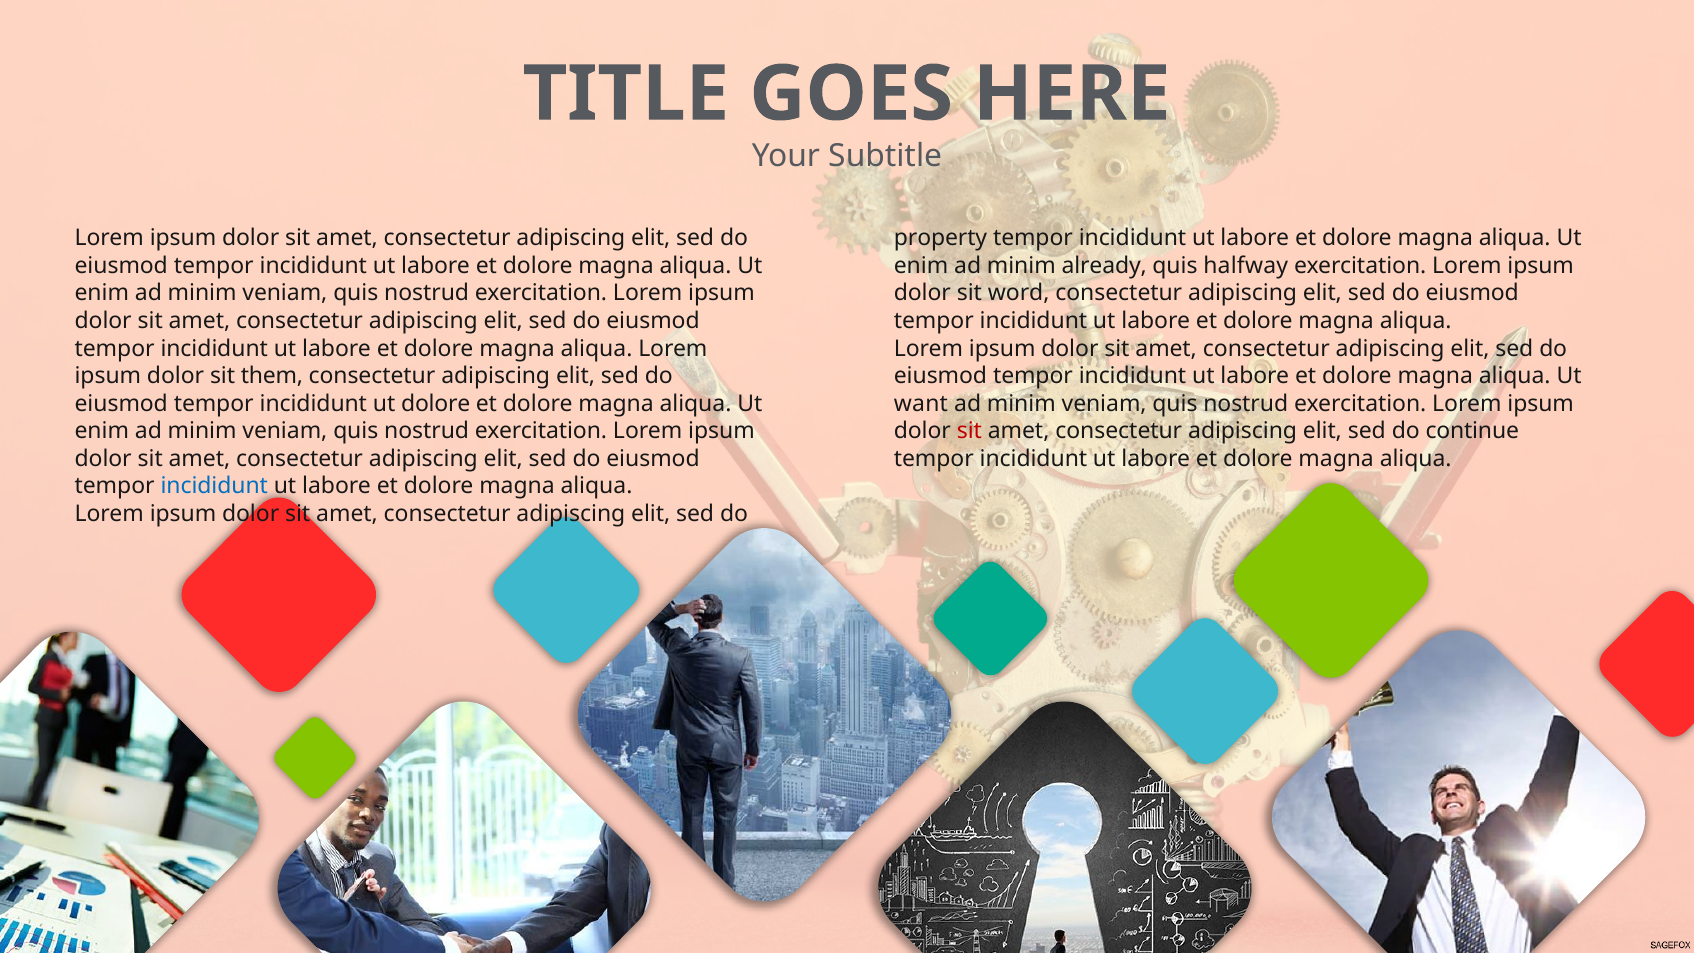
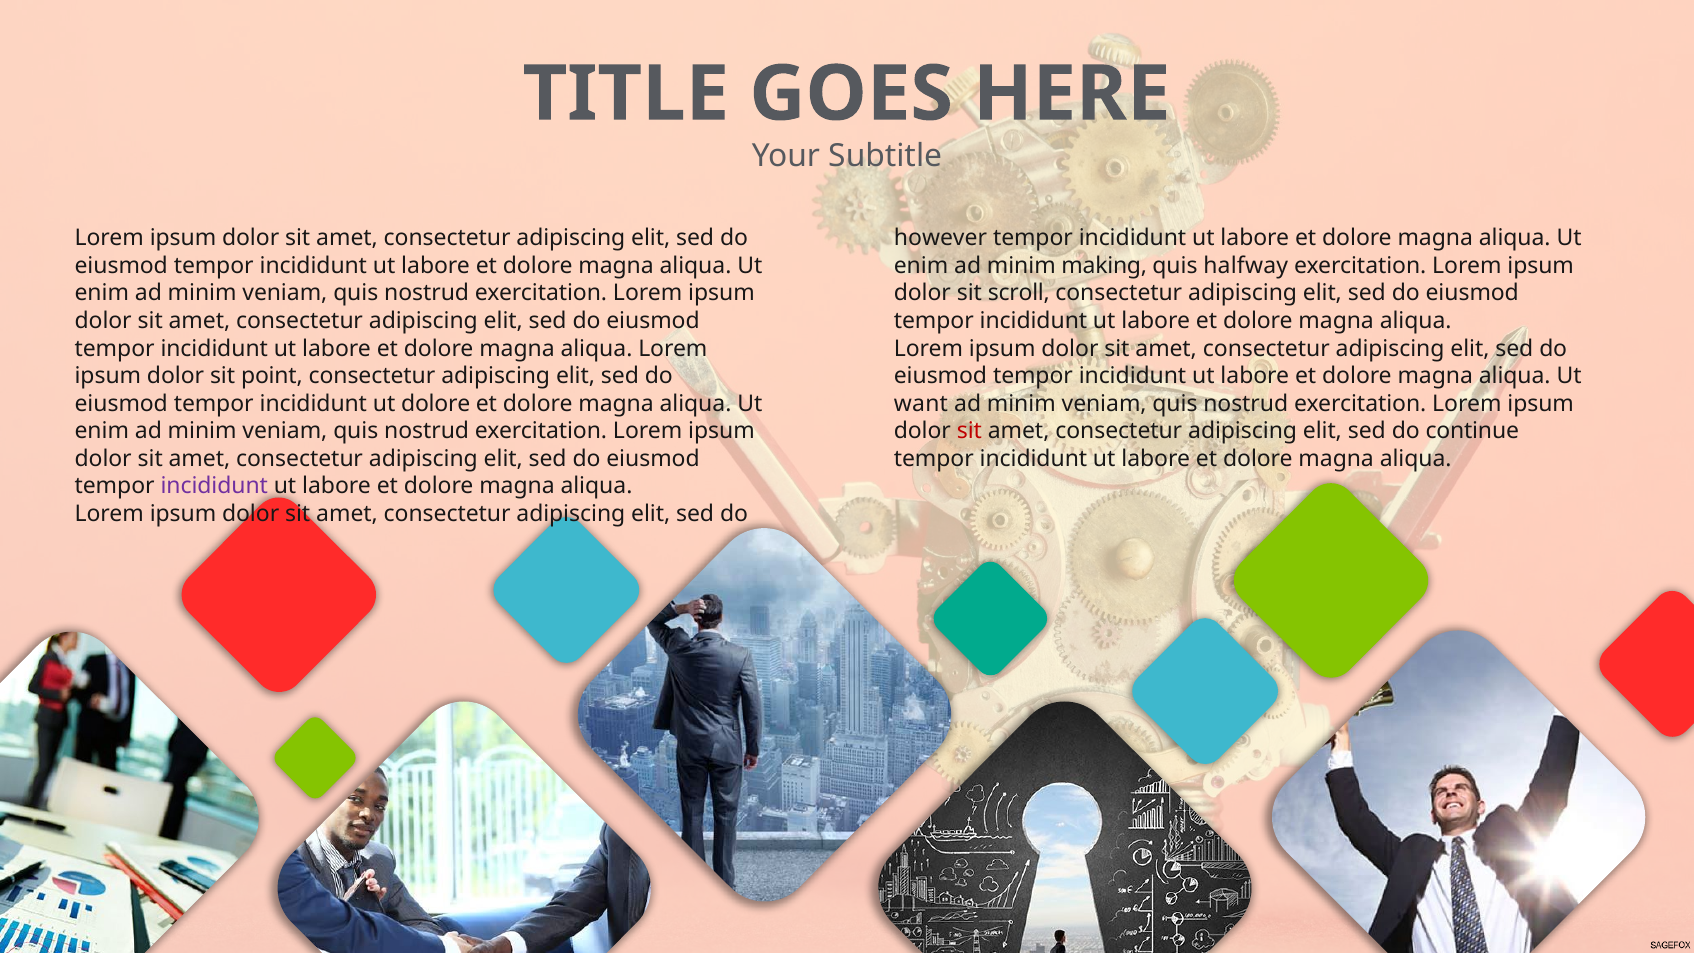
property: property -> however (941, 238)
already: already -> making (1104, 266)
word: word -> scroll (1019, 293)
them: them -> point (272, 376)
incididunt colour: blue -> purple (214, 486)
